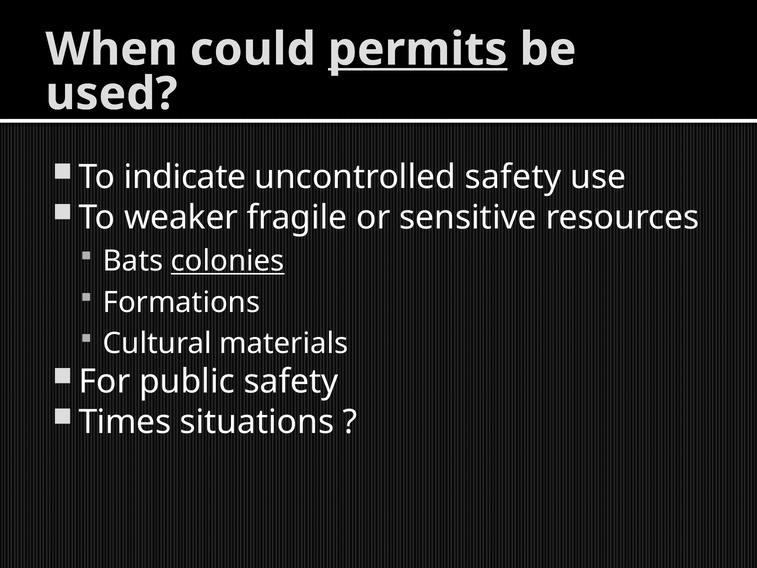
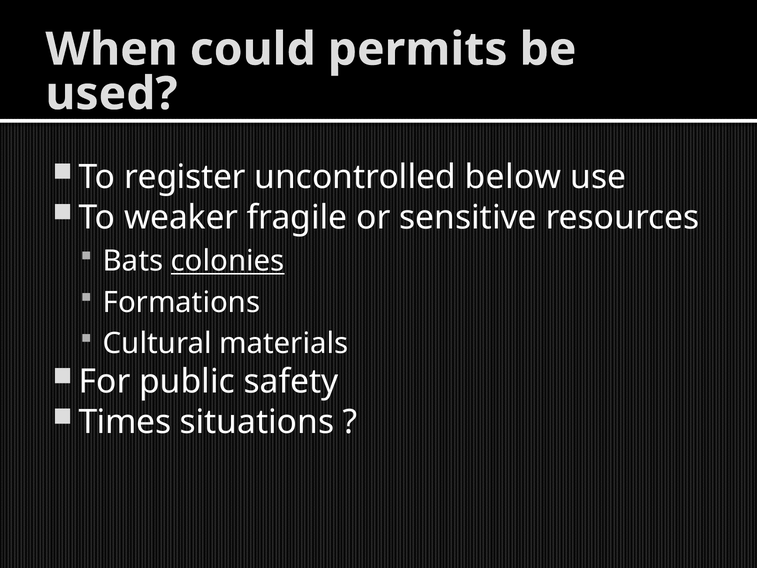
permits underline: present -> none (418, 49)
indicate: indicate -> register (185, 177)
uncontrolled safety: safety -> below (513, 177)
